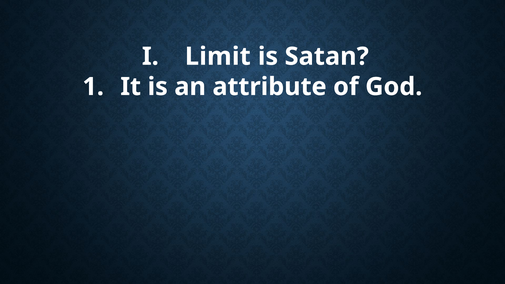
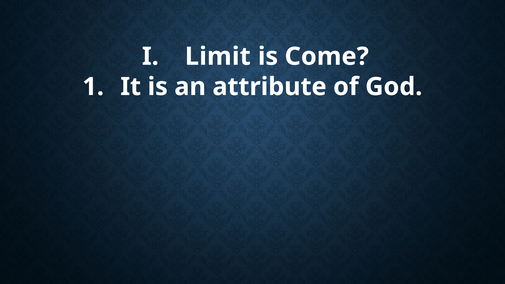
Satan: Satan -> Come (327, 56)
